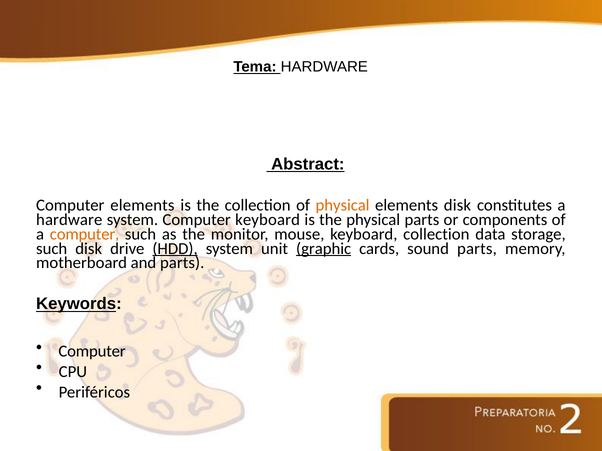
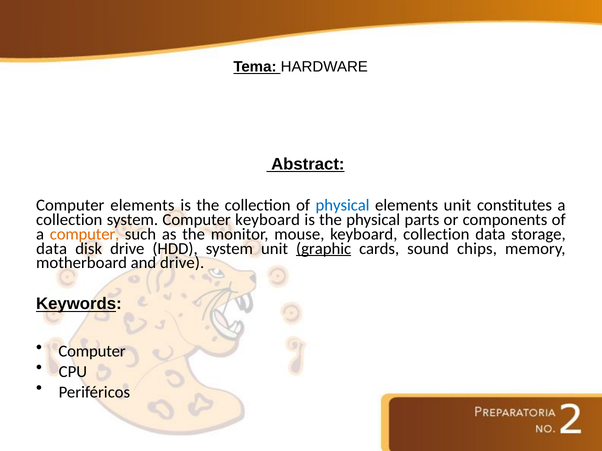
physical colour: orange -> blue (343, 205)
elements disk: disk -> unit (457, 205)
hardware: hardware -> collection (69, 220)
such: such -> data (52, 249)
HDD underline: present -> none (175, 249)
sound parts: parts -> chips (477, 249)
and parts: parts -> drive (182, 263)
